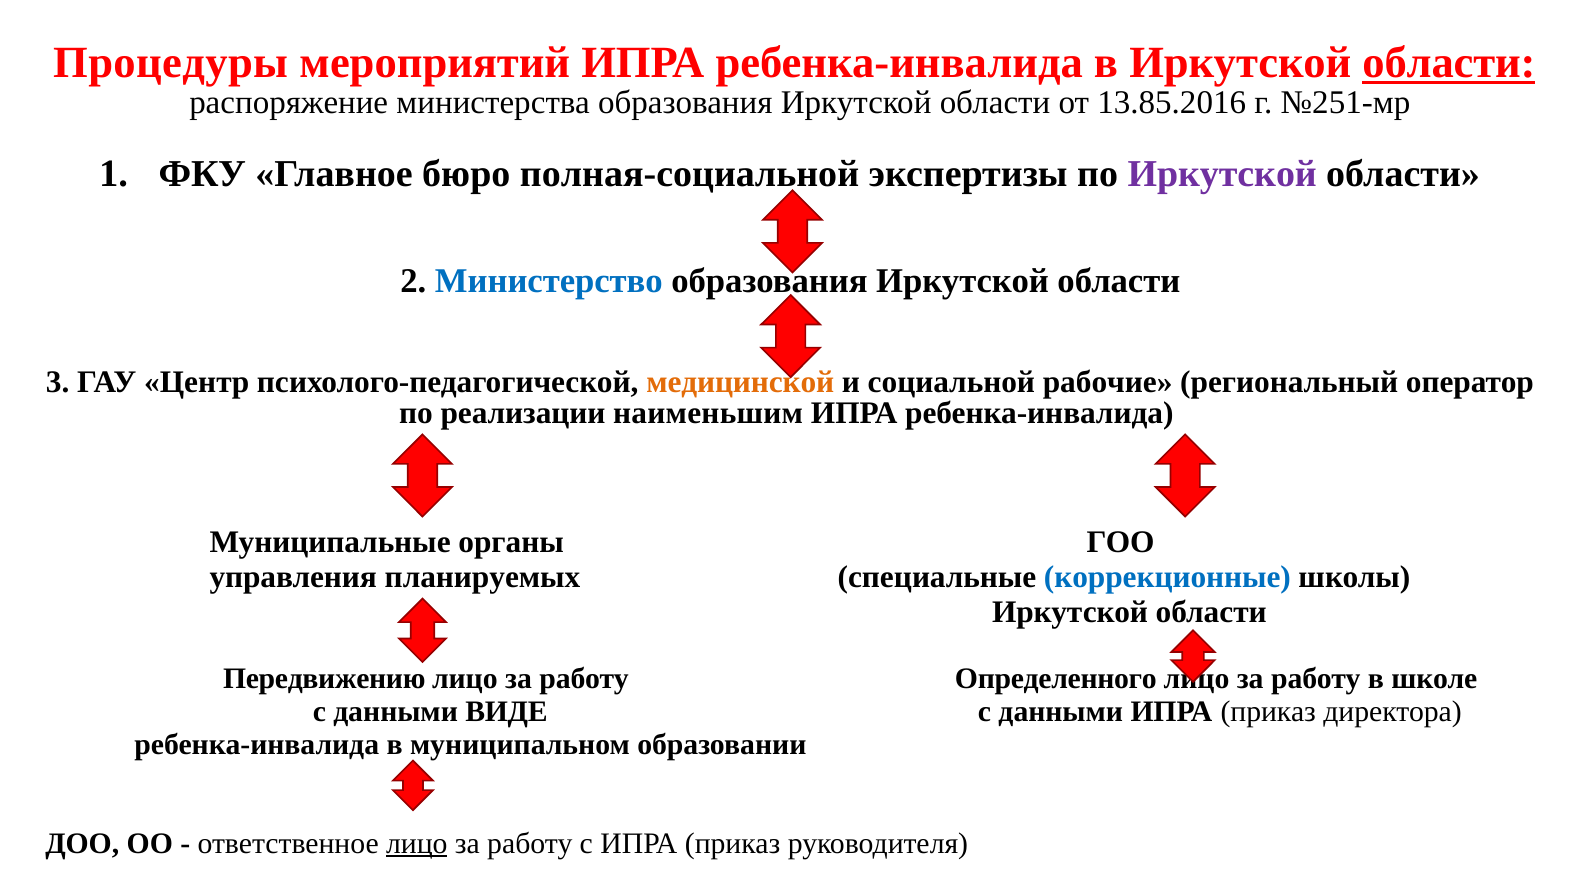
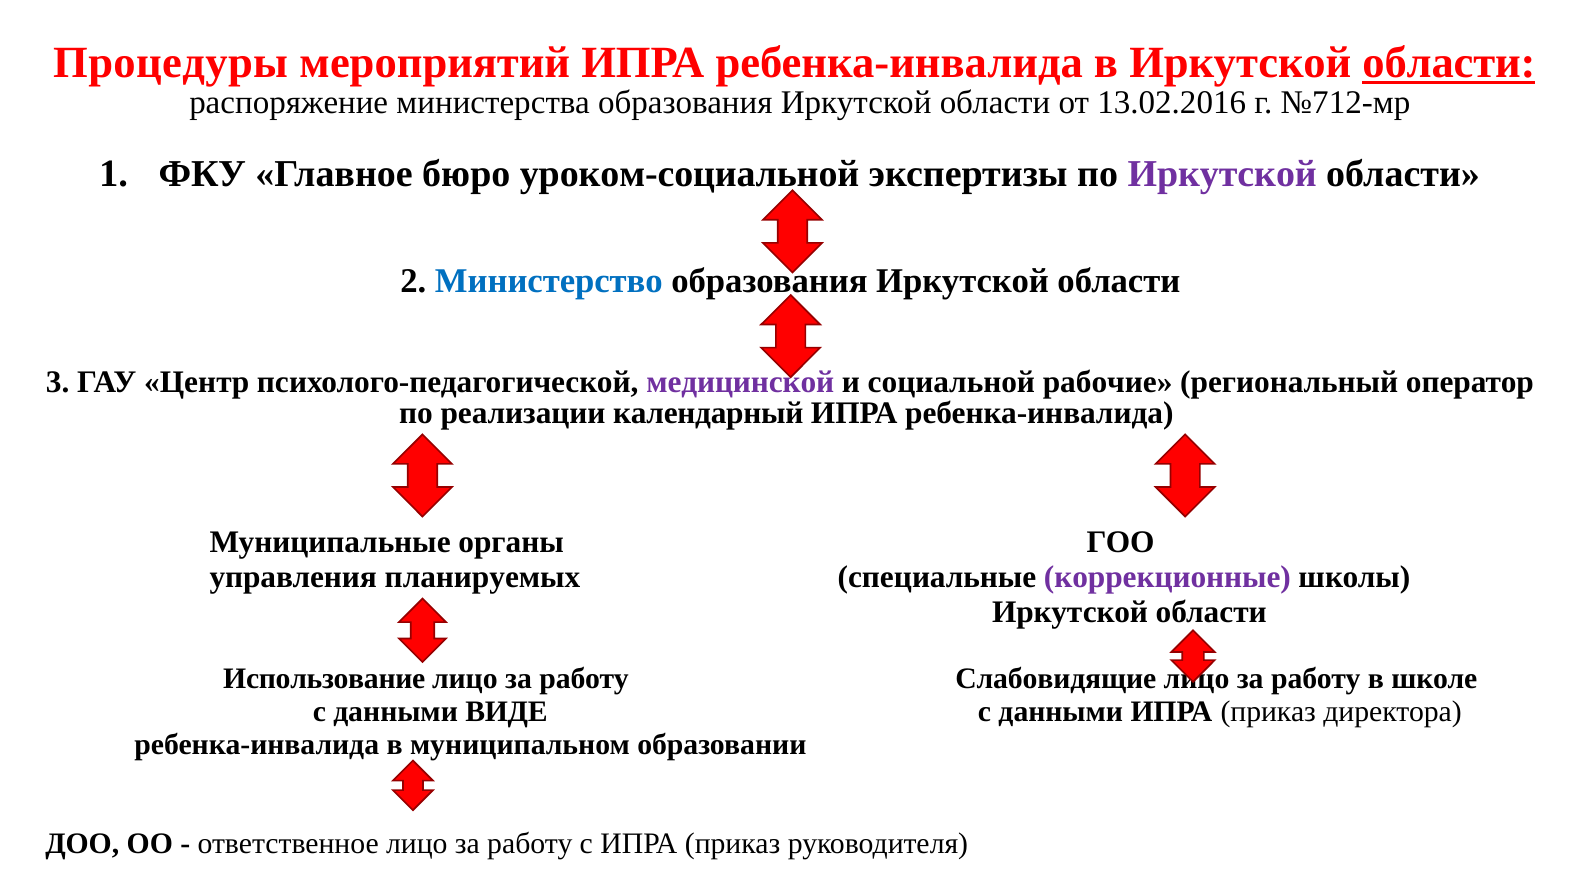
13.85.2016: 13.85.2016 -> 13.02.2016 (1172, 102)
№251-мр: №251-мр -> №712-мр (1346, 102)
полная-социальной: полная-социальной -> уроком-социальной (690, 174)
медицинской colour: orange -> purple (740, 381)
наименьшим: наименьшим -> календарный (708, 413)
коррекционные colour: blue -> purple (1167, 577)
Передвижению: Передвижению -> Использование (324, 678)
Определенного: Определенного -> Слабовидящие (1056, 678)
лицо underline: present -> none (417, 843)
